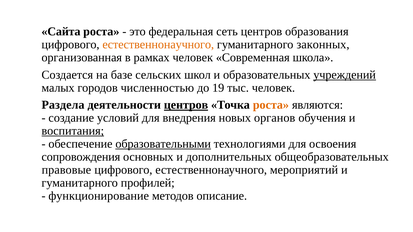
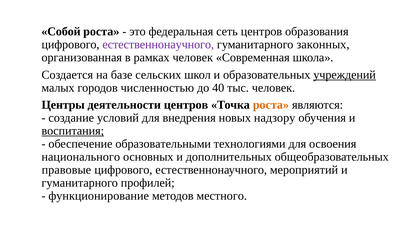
Сайта: Сайта -> Собой (61, 32)
естественнонаучного colour: orange -> purple (158, 45)
19: 19 -> 40 (218, 88)
Раздела: Раздела -> Центры (63, 105)
центров underline: present -> none (186, 105)
органов: органов -> надзору (275, 118)
образовательными underline: present -> none (163, 144)
сопровождения: сопровождения -> национального (81, 157)
описание: описание -> местного (222, 196)
